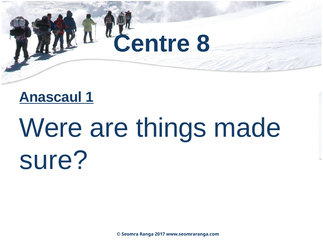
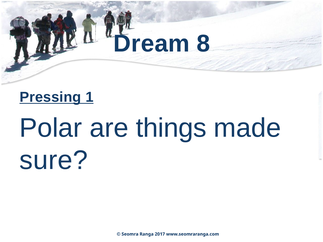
Centre: Centre -> Dream (152, 44)
Anascaul: Anascaul -> Pressing (50, 97)
Were: Were -> Polar (51, 128)
